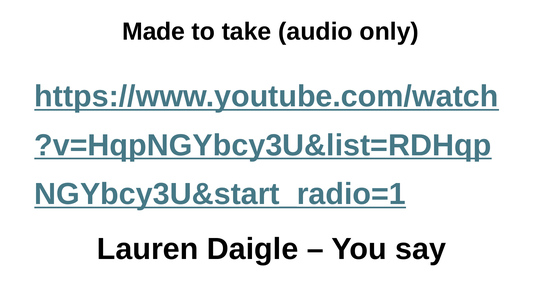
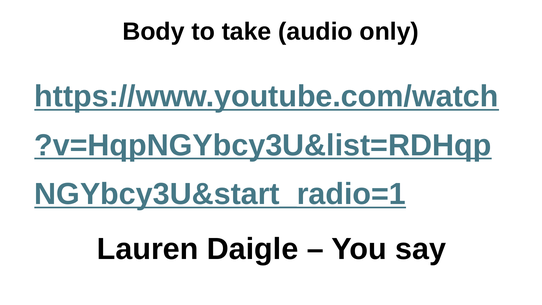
Made: Made -> Body (154, 32)
